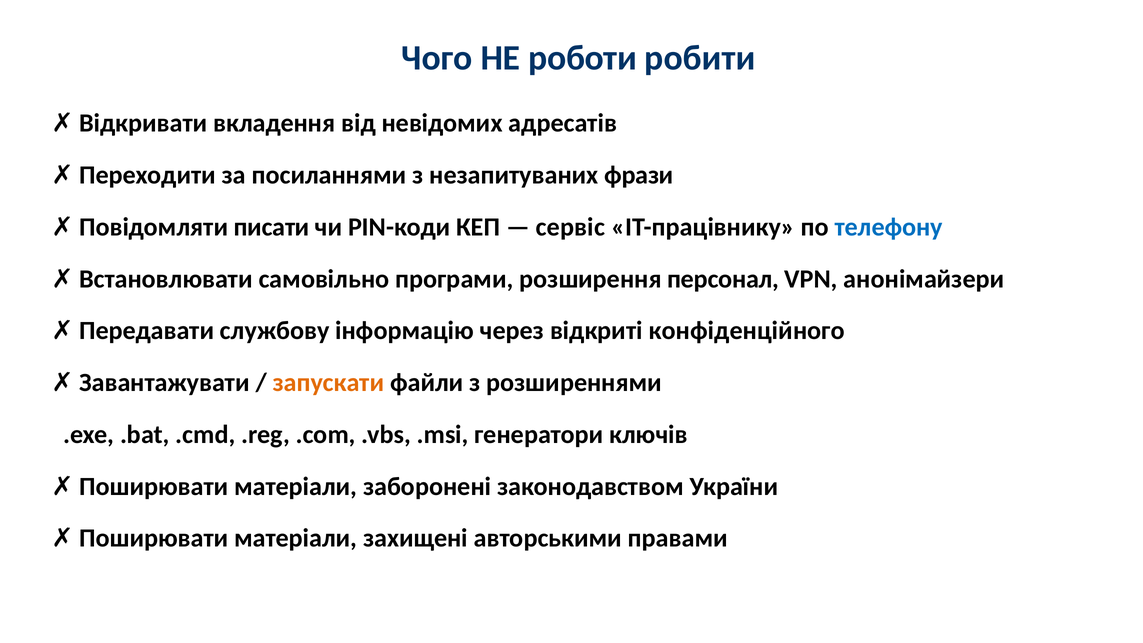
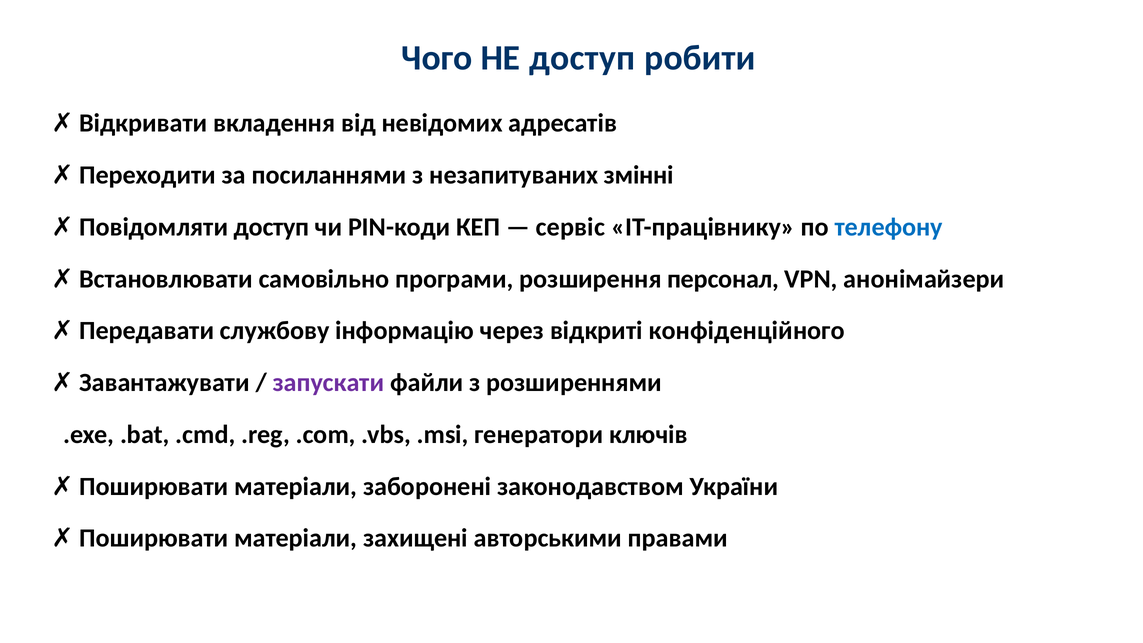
НЕ роботи: роботи -> доступ (582, 58)
фрази: фрази -> змінні (639, 175)
писати: писати -> доступ (272, 227)
запускати colour: orange -> purple (328, 383)
